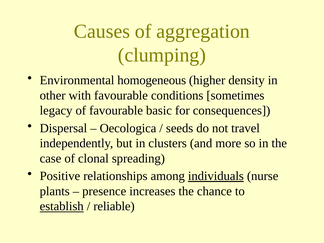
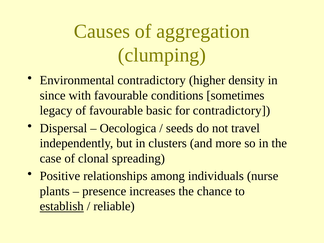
Environmental homogeneous: homogeneous -> contradictory (152, 80)
other: other -> since (53, 95)
for consequences: consequences -> contradictory (232, 111)
individuals underline: present -> none (216, 176)
